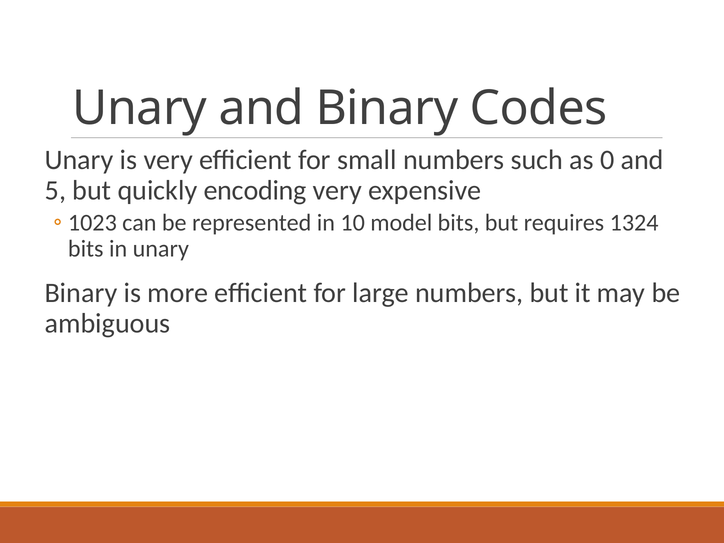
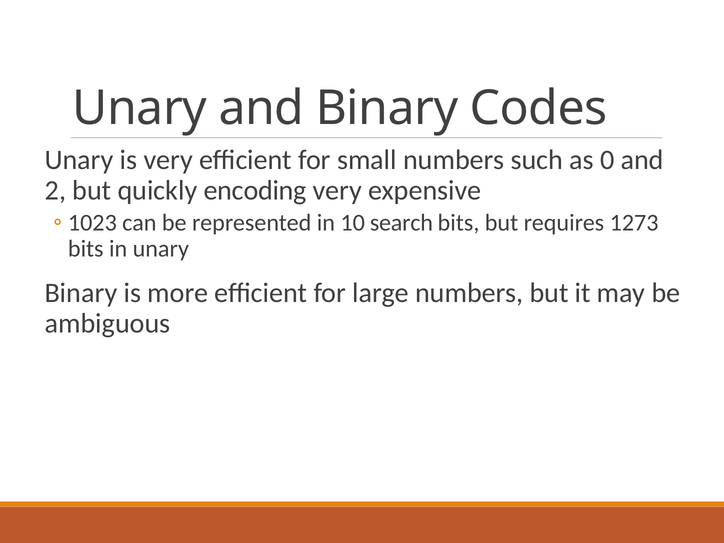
5: 5 -> 2 (55, 190)
model: model -> search (401, 223)
1324: 1324 -> 1273 (634, 223)
